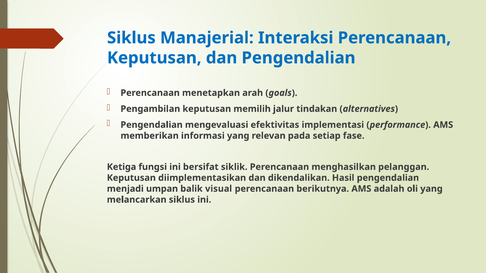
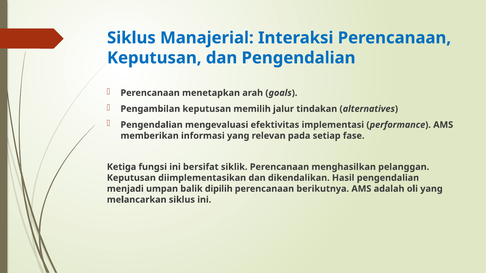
visual: visual -> dipilih (219, 189)
